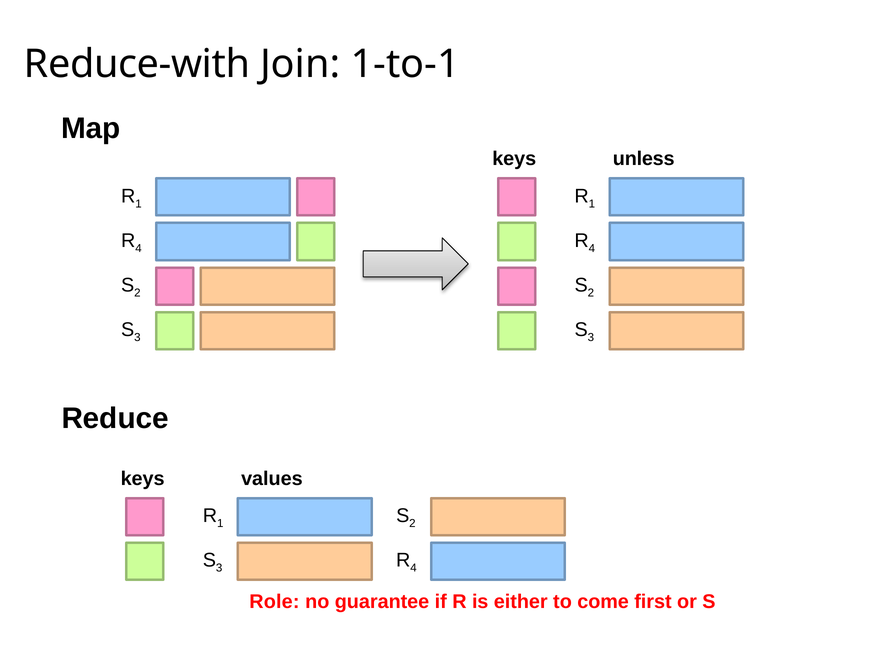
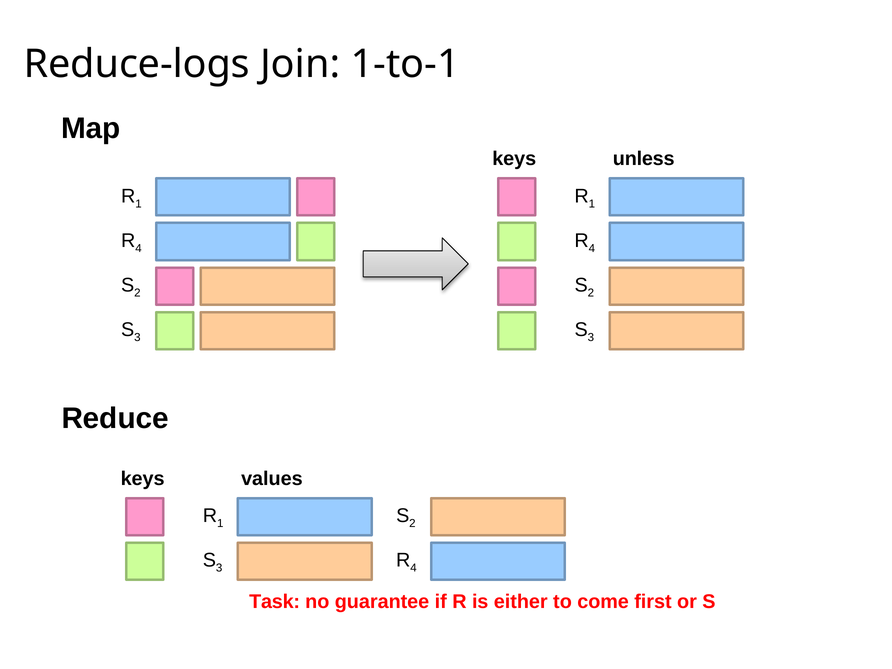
Reduce-with: Reduce-with -> Reduce-logs (137, 64)
Role: Role -> Task (275, 602)
